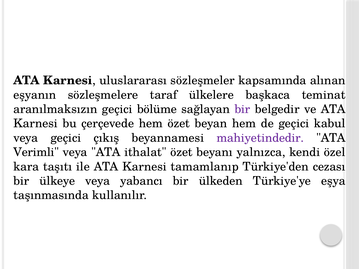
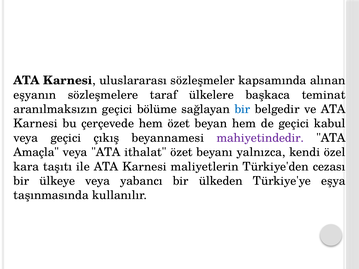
bir colour: purple -> blue (242, 109)
Verimli: Verimli -> Amaçla (36, 152)
tamamlanıp: tamamlanıp -> maliyetlerin (205, 167)
